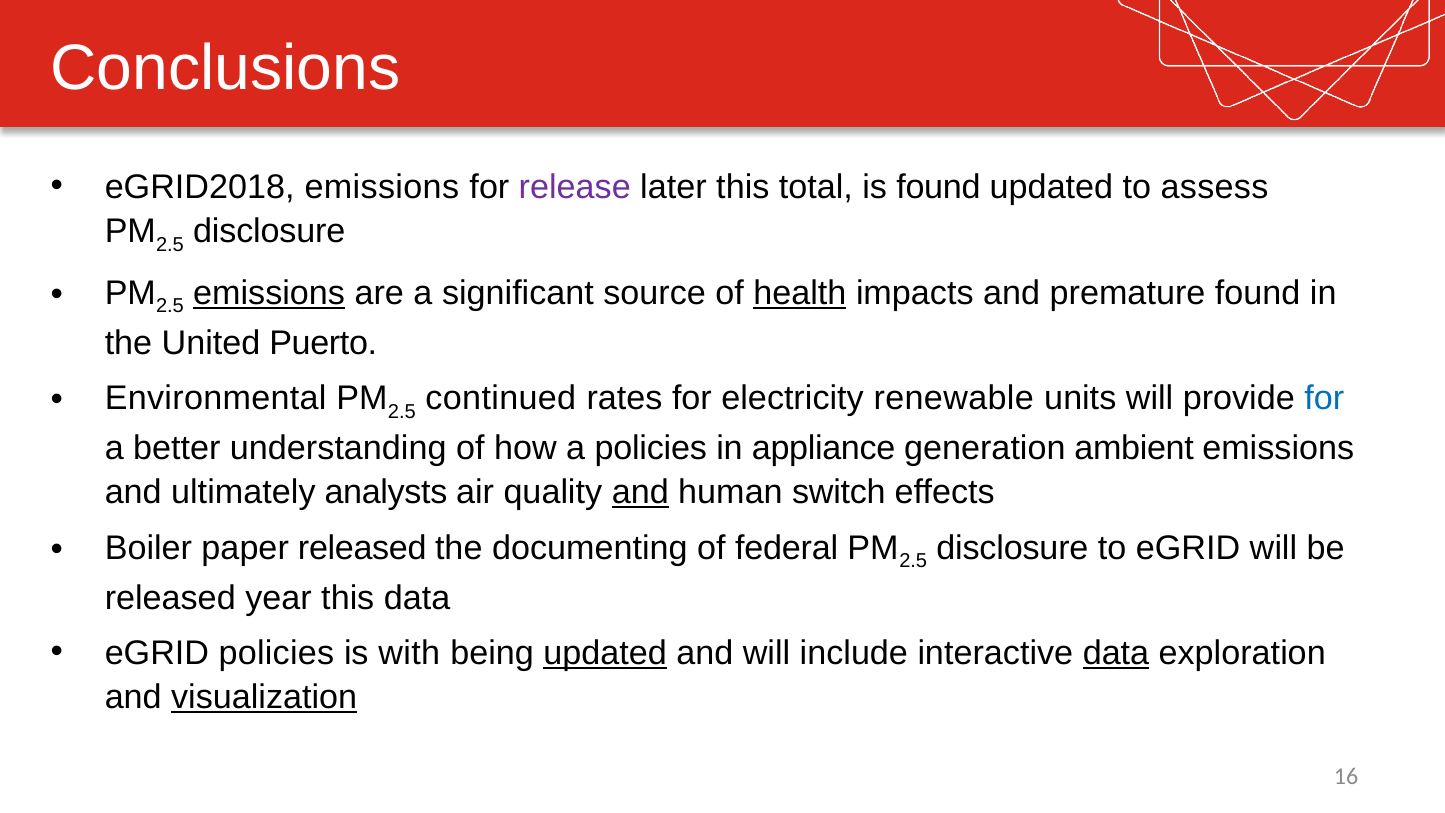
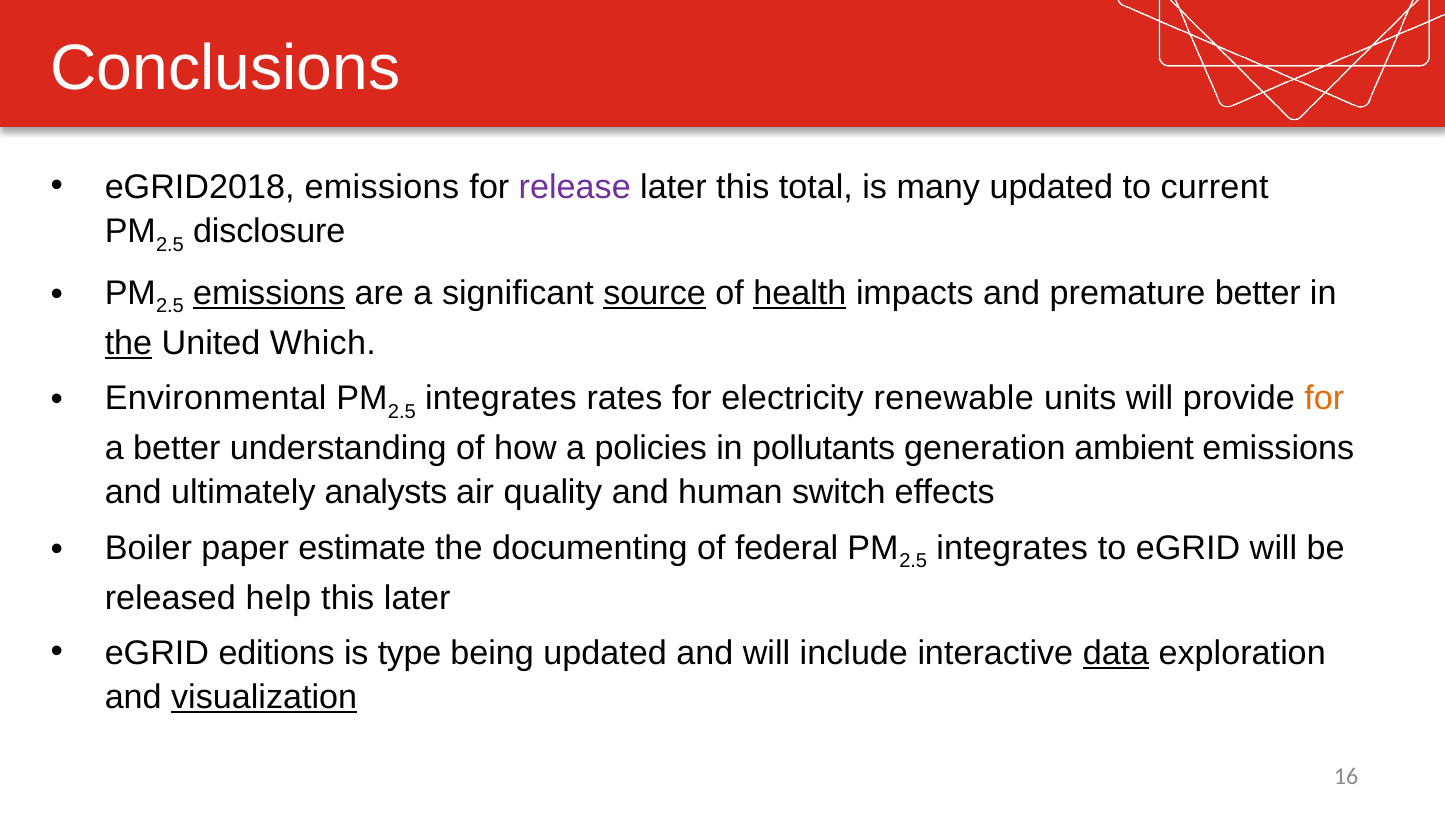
is found: found -> many (938, 187)
assess: assess -> current (1215, 187)
source underline: none -> present (655, 293)
premature found: found -> better (1258, 293)
the underline: none -> present (128, 343)
Puerto: Puerto -> Which (323, 343)
continued: continued -> integrates (501, 398)
for colour: blue -> orange (1324, 398)
appliance: appliance -> pollutants (824, 448)
and underline: present -> none (640, 492)
paper released: released -> estimate (362, 548)
disclosure: disclosure -> integrates (1012, 548)
year: year -> help (278, 598)
this data: data -> later (417, 598)
eGRID policies: policies -> editions (277, 653)
with: with -> type (410, 653)
updated underline: present -> none (605, 653)
